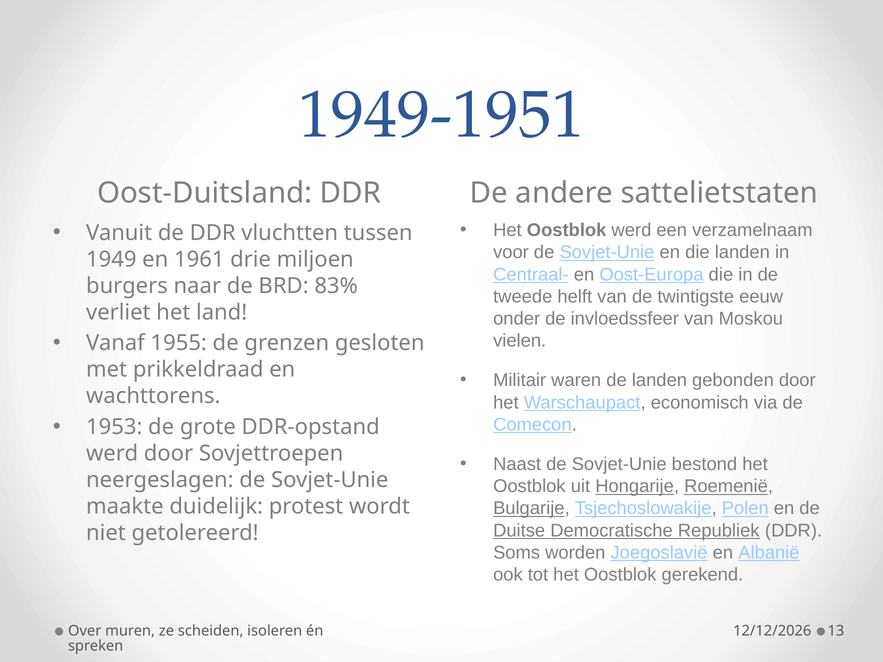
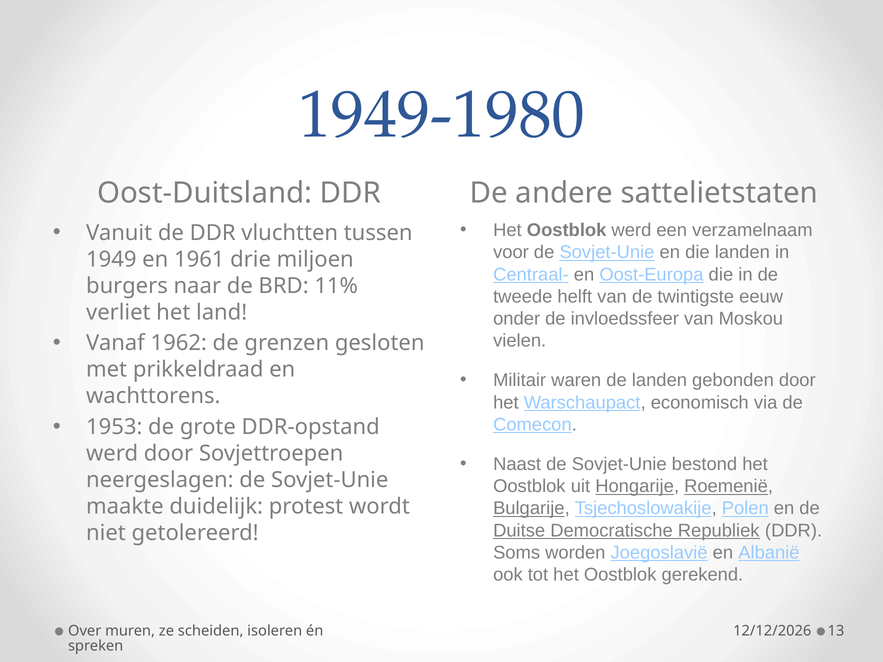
1949-1951: 1949-1951 -> 1949-1980 (441, 115)
83%: 83% -> 11% (336, 286)
1955: 1955 -> 1962 (179, 343)
